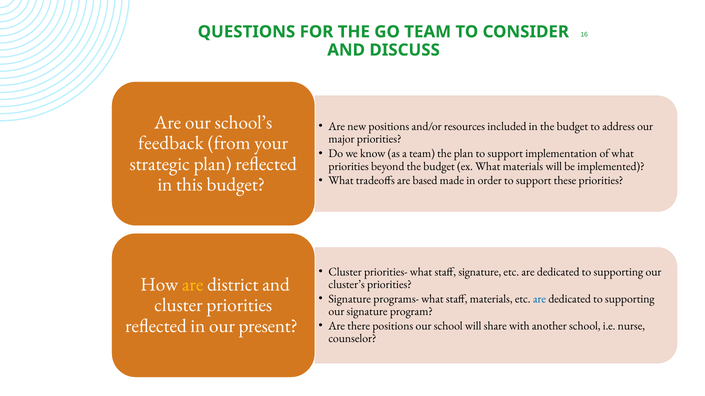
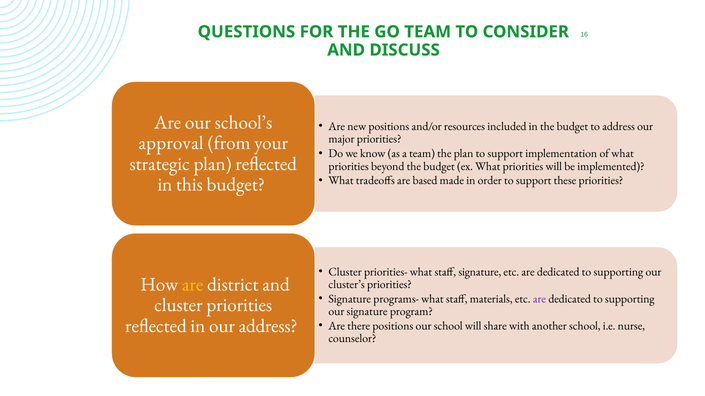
feedback: feedback -> approval (171, 143)
ex What materials: materials -> priorities (523, 166)
are colour: blue -> purple (539, 299)
our present: present -> address (268, 326)
